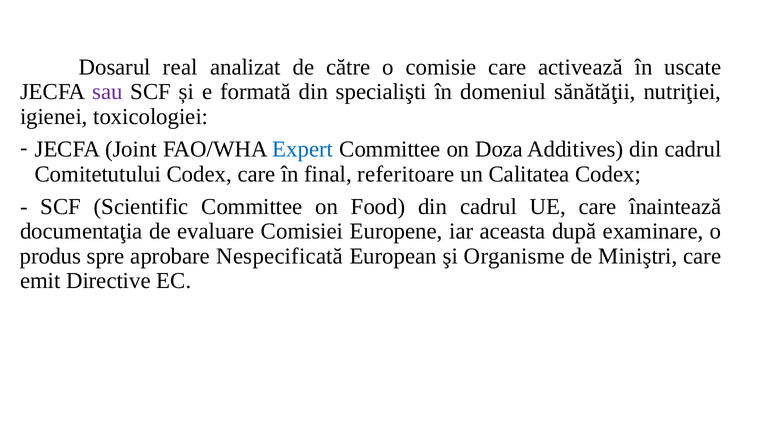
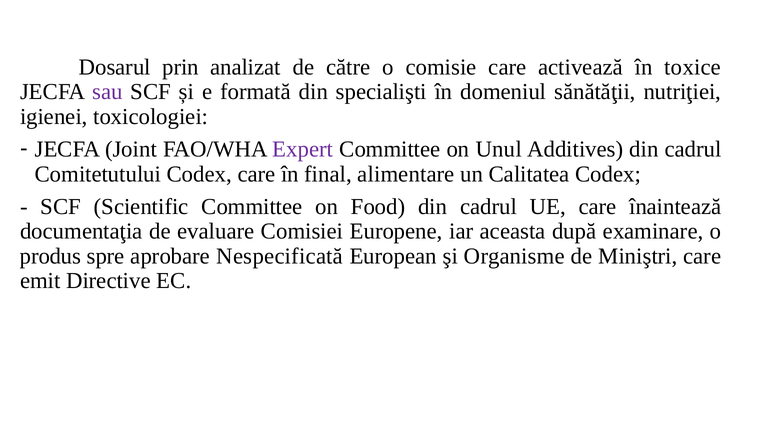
real: real -> prin (180, 67)
uscate: uscate -> toxice (693, 67)
Expert colour: blue -> purple (303, 149)
Doza: Doza -> Unul (499, 149)
referitoare: referitoare -> alimentare (406, 174)
